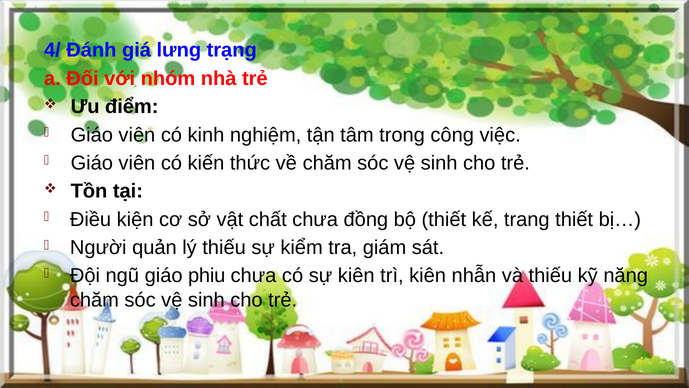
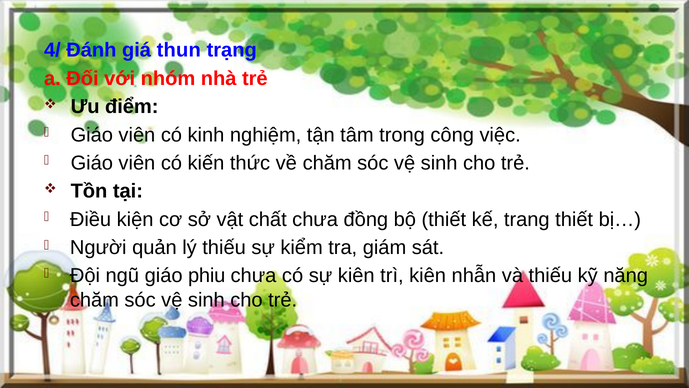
lưng: lưng -> thun (179, 50)
